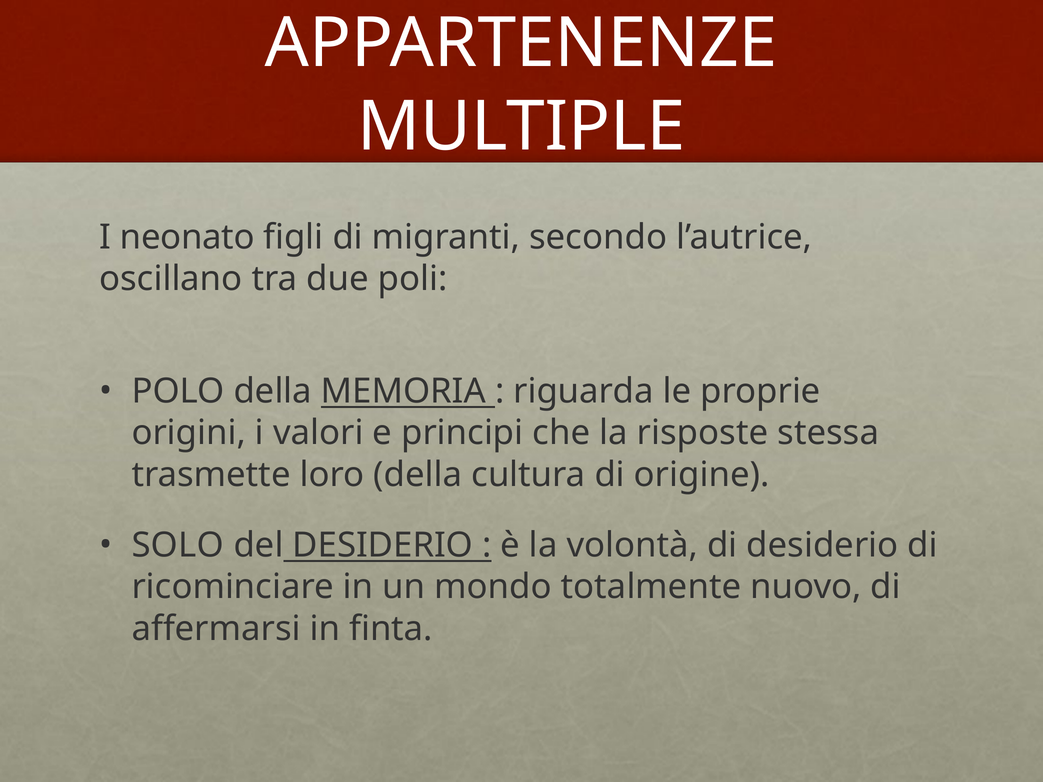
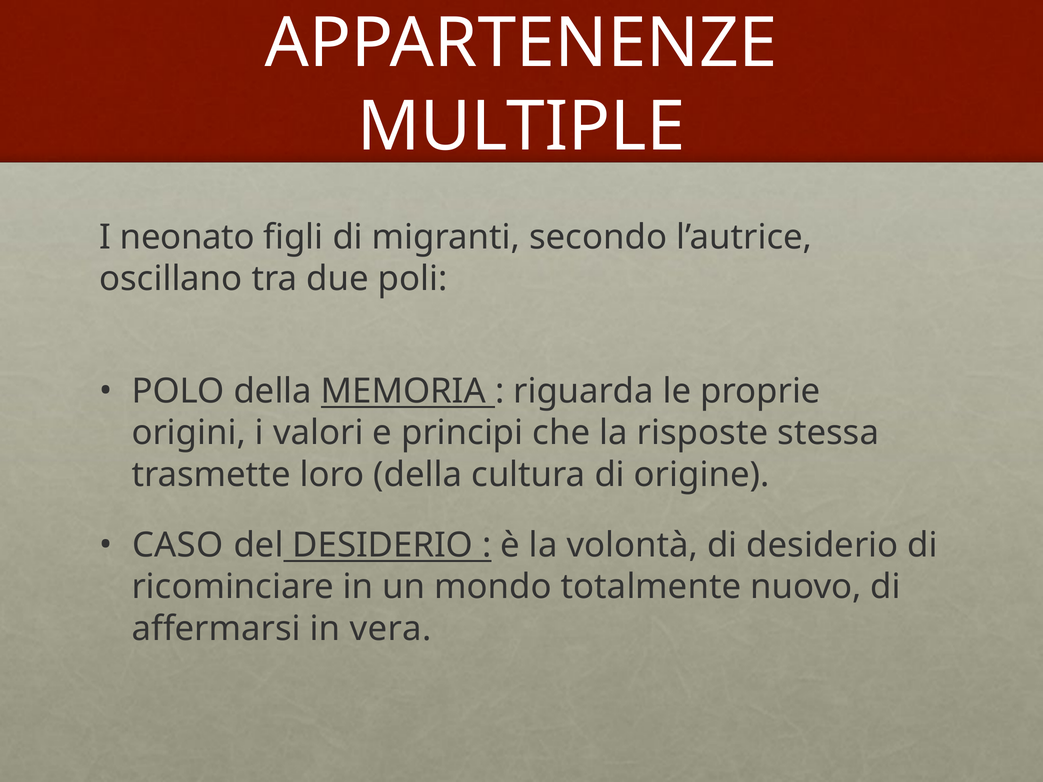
SOLO: SOLO -> CASO (178, 545)
finta: finta -> vera (391, 629)
